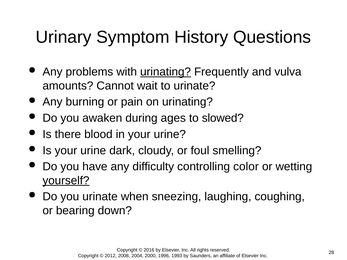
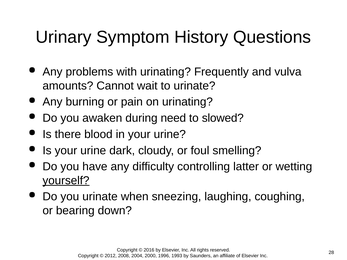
urinating underline: present -> none (166, 72)
ages: ages -> need (173, 118)
color: color -> latter (246, 167)
